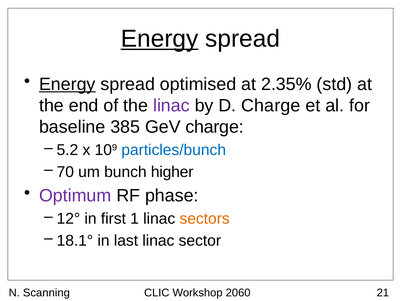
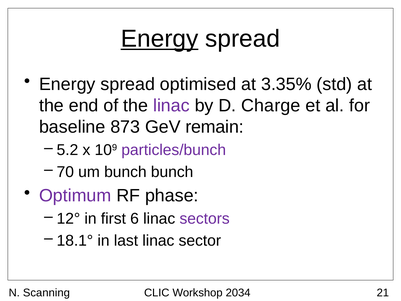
Energy underline: present -> none (67, 84)
2.35%: 2.35% -> 3.35% (286, 84)
385: 385 -> 873 (125, 127)
GeV charge: charge -> remain (215, 127)
particles/bunch colour: blue -> purple (174, 150)
bunch higher: higher -> bunch (172, 172)
1: 1 -> 6 (135, 219)
sectors colour: orange -> purple (205, 219)
2060: 2060 -> 2034 (238, 292)
